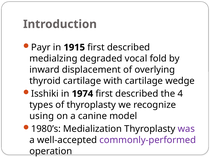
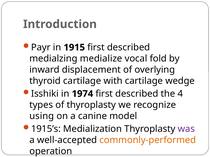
degraded: degraded -> medialize (101, 59)
1980’s: 1980’s -> 1915’s (46, 129)
commonly-performed colour: purple -> orange (148, 141)
